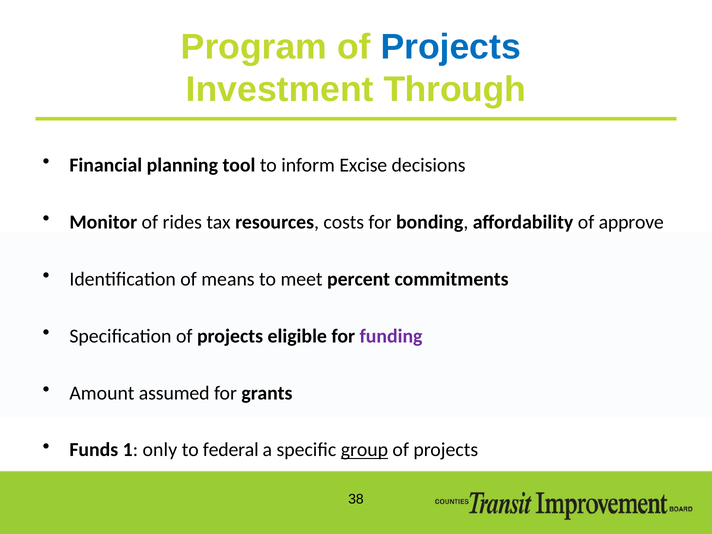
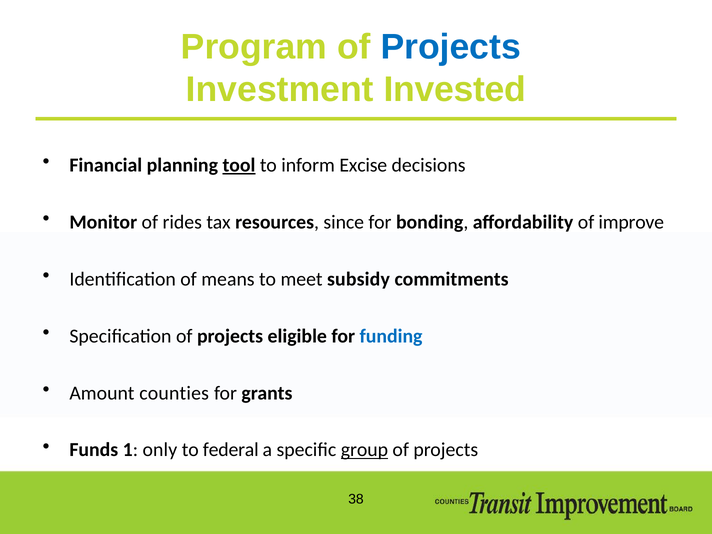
Through: Through -> Invested (455, 90)
tool underline: none -> present (239, 165)
costs: costs -> since (344, 222)
approve: approve -> improve (631, 222)
percent: percent -> subsidy (358, 279)
funding colour: purple -> blue (391, 336)
assumed: assumed -> counties (174, 393)
